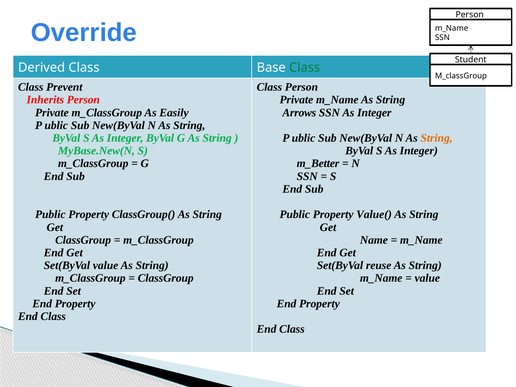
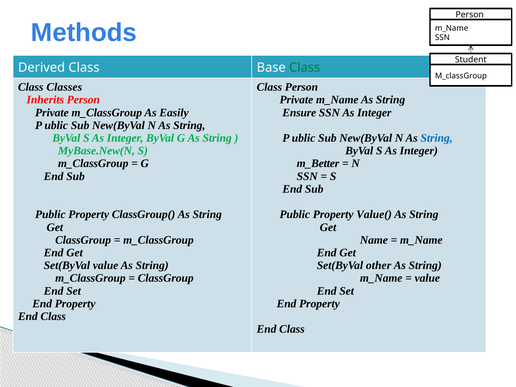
Override: Override -> Methods (84, 33)
Prevent: Prevent -> Classes (64, 87)
Arrows: Arrows -> Ensure (299, 113)
String colour: orange -> blue (437, 138)
reuse: reuse -> other (379, 265)
